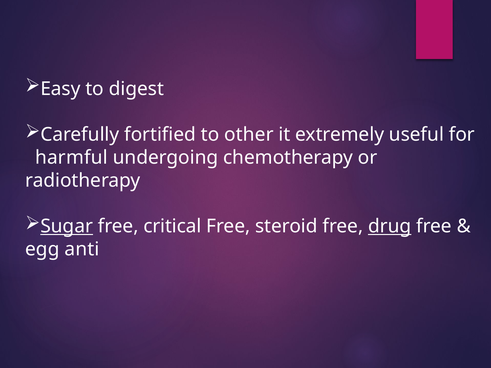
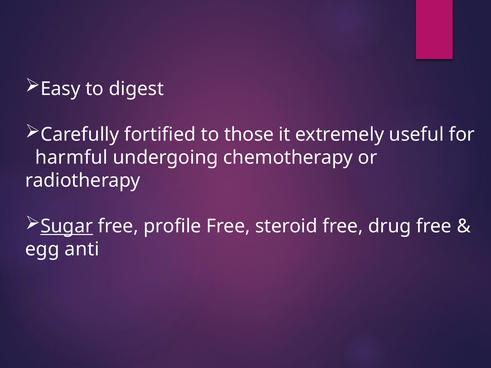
other: other -> those (249, 135)
critical: critical -> profile (172, 226)
drug underline: present -> none (390, 226)
